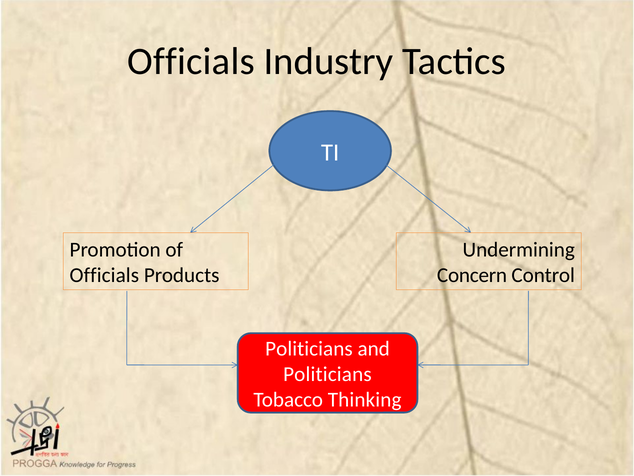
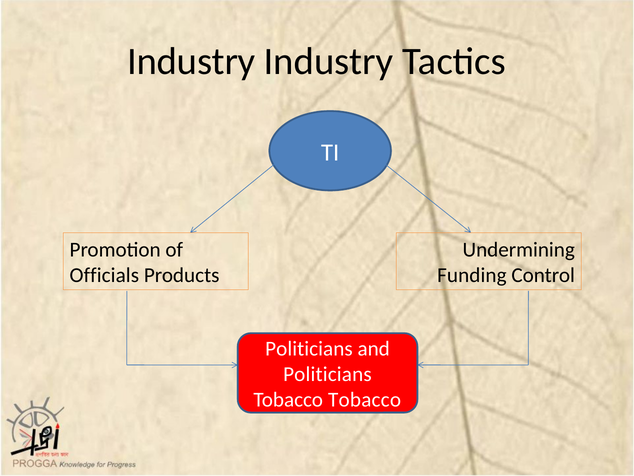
Officials: Officials -> Industry (191, 61)
Concern: Concern -> Funding (472, 275)
Tobacco Thinking: Thinking -> Tobacco (365, 399)
